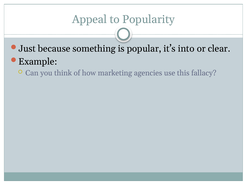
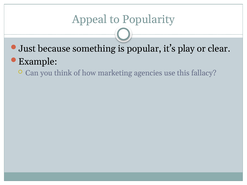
into: into -> play (186, 49)
